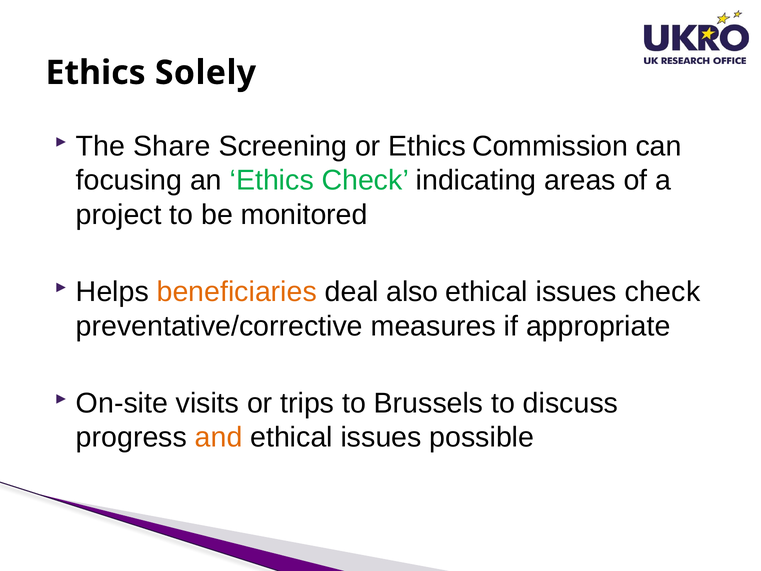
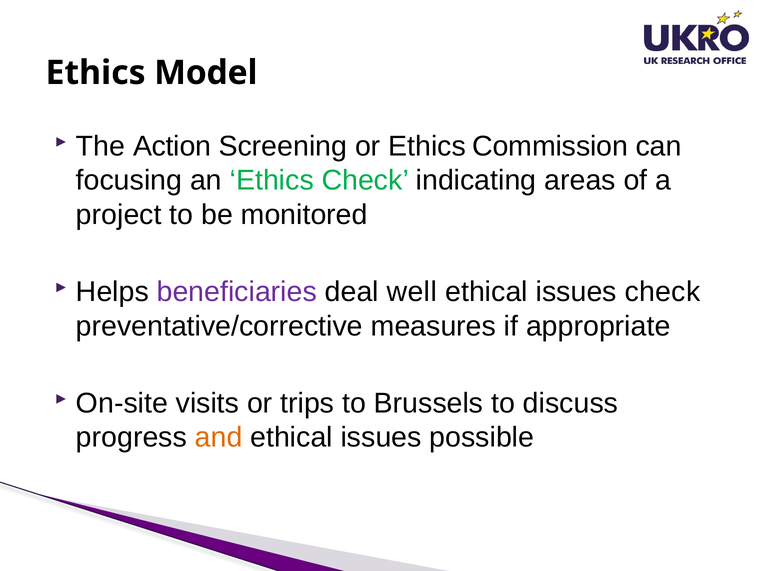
Solely: Solely -> Model (206, 73)
Share: Share -> Action (172, 146)
beneficiaries colour: orange -> purple (237, 292)
also: also -> well (412, 292)
